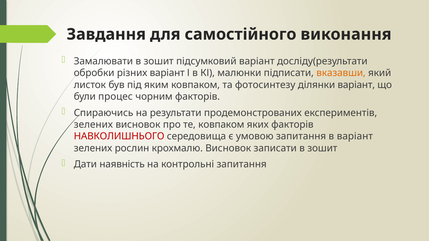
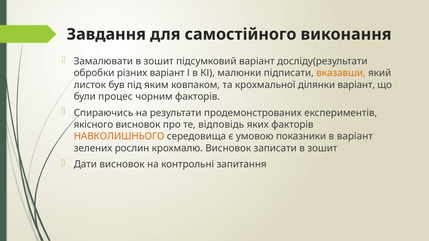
фотосинтезу: фотосинтезу -> крохмальної (265, 85)
зелених: зелених -> якісного (93, 125)
те ковпаком: ковпаком -> відповідь (221, 125)
НАВКОЛИШНЬОГО colour: red -> orange (119, 137)
умовою запитання: запитання -> показники (301, 137)
Дати наявність: наявність -> висновок (122, 165)
